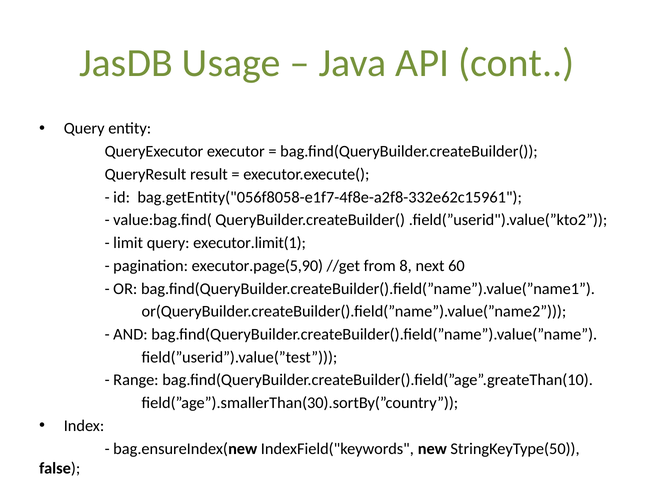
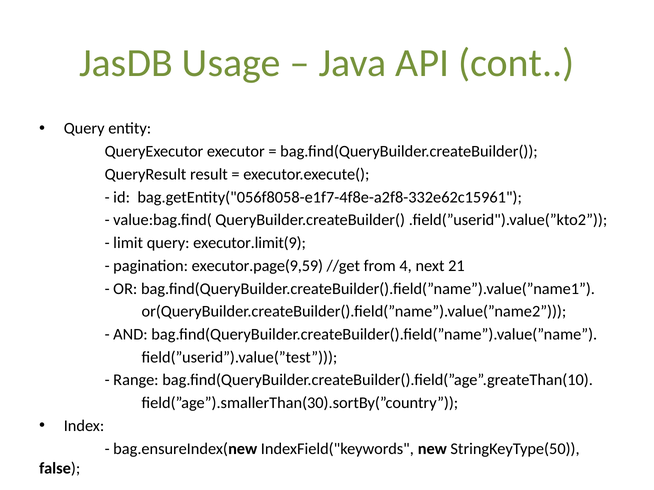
executor.limit(1: executor.limit(1 -> executor.limit(9 (250, 243)
executor.page(5,90: executor.page(5,90 -> executor.page(9,59 (257, 266)
8: 8 -> 4 (406, 266)
60: 60 -> 21 (456, 266)
